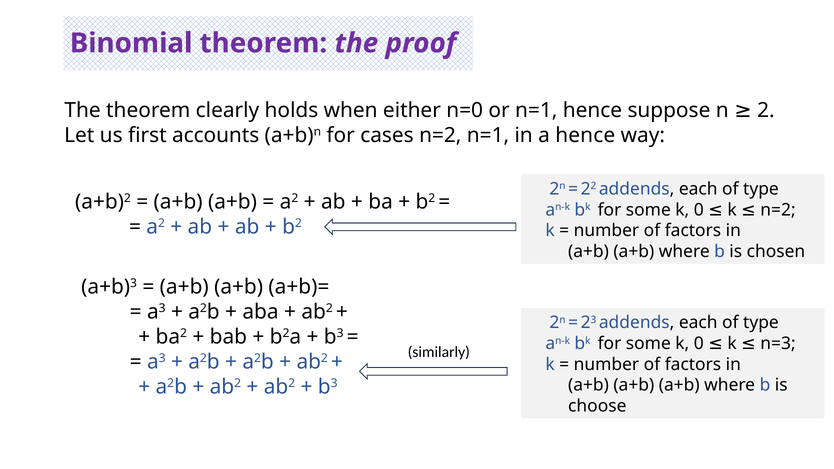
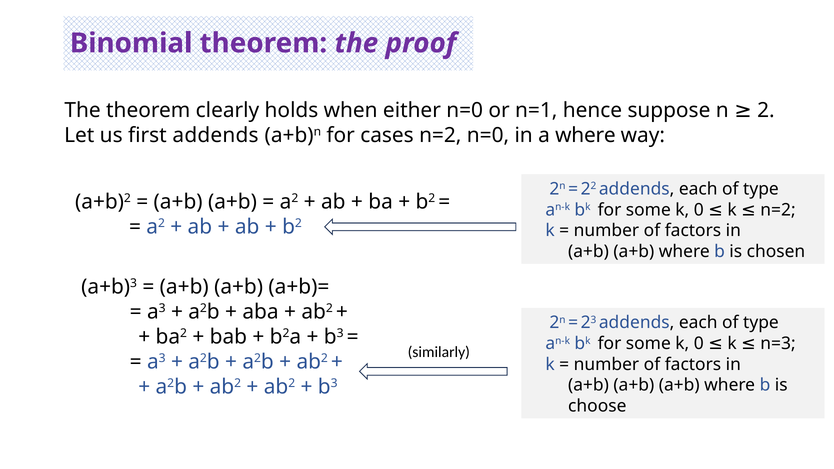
first accounts: accounts -> addends (216, 135)
n=2 n=1: n=1 -> n=0 (488, 135)
a hence: hence -> where (585, 135)
